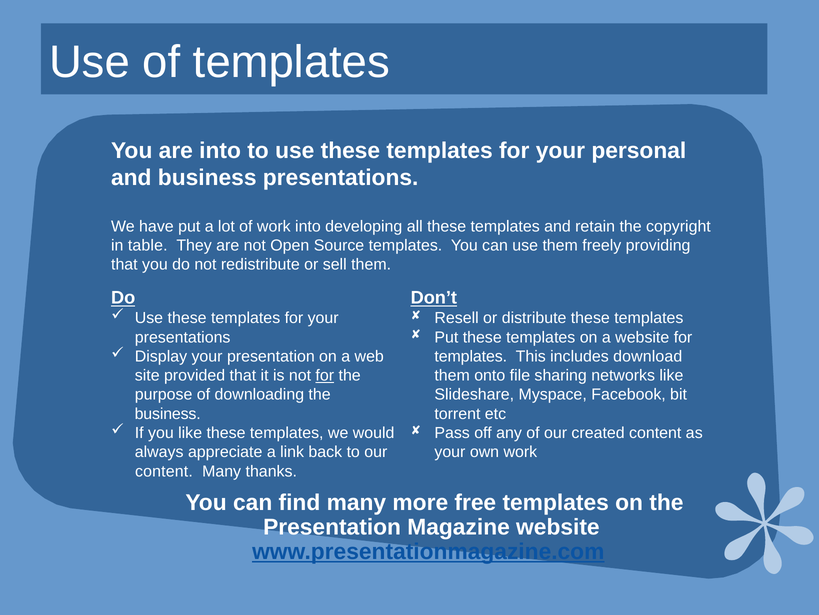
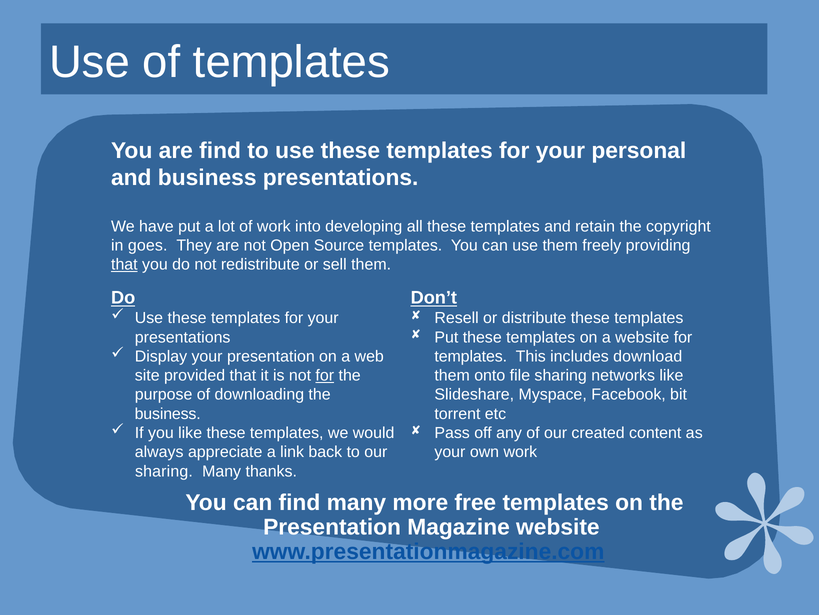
are into: into -> find (220, 150)
table: table -> goes (148, 245)
that underline: none -> present (124, 264)
content: content -> sharing (164, 471)
